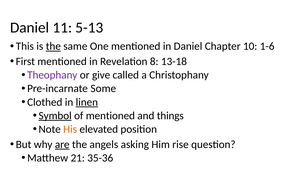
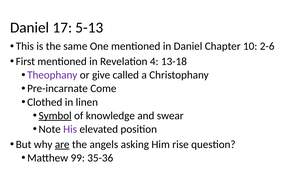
11: 11 -> 17 (62, 28)
the underline: present -> none (53, 46)
1-6: 1-6 -> 2-6 (267, 46)
8: 8 -> 4 (154, 61)
Some: Some -> Come (103, 89)
linen underline: present -> none (87, 102)
of mentioned: mentioned -> knowledge (110, 116)
things: things -> swear (170, 116)
His colour: orange -> purple (70, 129)
21: 21 -> 99 (78, 158)
